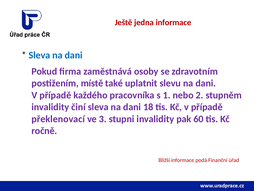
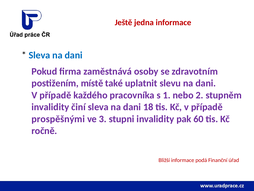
překlenovací: překlenovací -> prospěšnými (58, 119)
